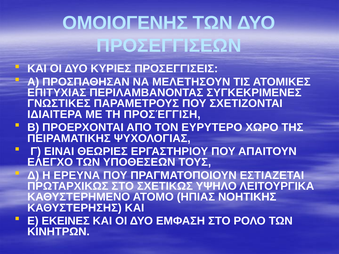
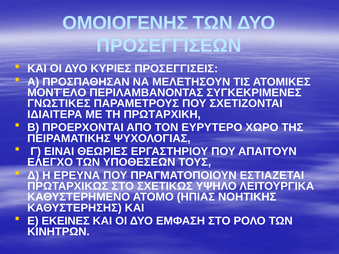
ΕΠΙΤΥΧΙΑΣ: ΕΠΙΤΥΧΙΑΣ -> ΜΟΝΤΈΛΟ (57, 93)
ΠΡΟΣΈΓΓΙΣΗ: ΠΡΟΣΈΓΓΙΣΗ -> ΠΡΩΤΑΡΧΙΚΗ (162, 114)
